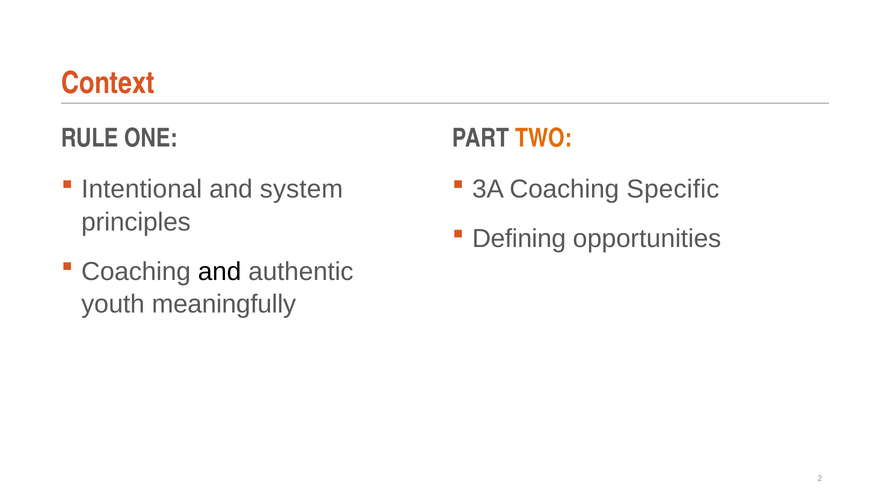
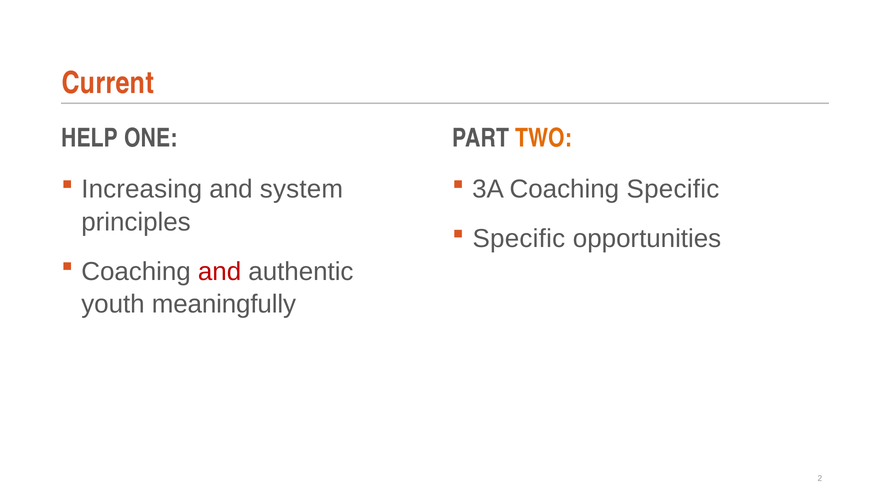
Context: Context -> Current (108, 83)
RULE: RULE -> HELP (90, 138)
Intentional: Intentional -> Increasing (142, 189)
Defining: Defining -> Specific (519, 239)
and colour: black -> red (220, 271)
